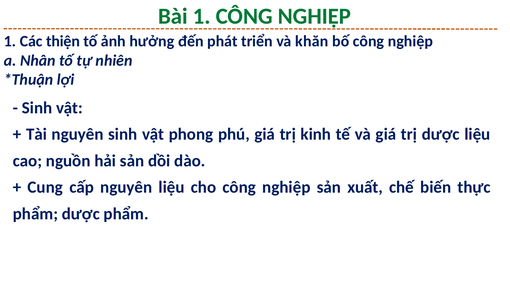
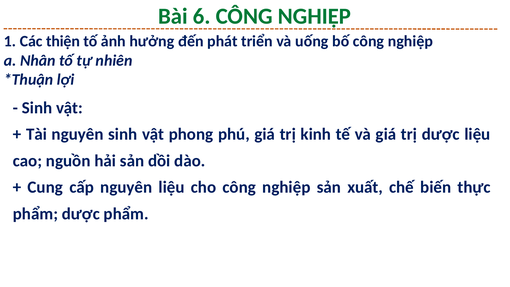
Bài 1: 1 -> 6 (202, 16)
khăn: khăn -> uống (312, 41)
